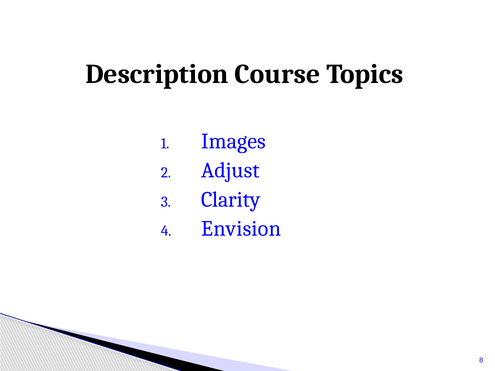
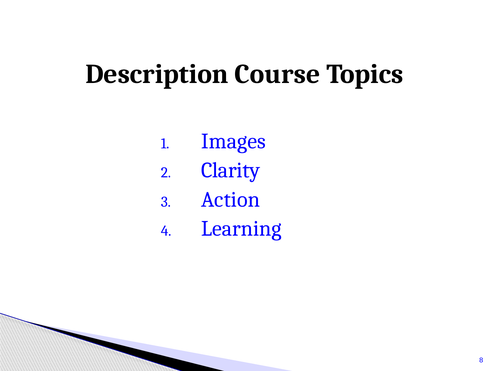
Adjust: Adjust -> Clarity (231, 170)
Clarity: Clarity -> Action (231, 200)
Envision: Envision -> Learning (241, 229)
